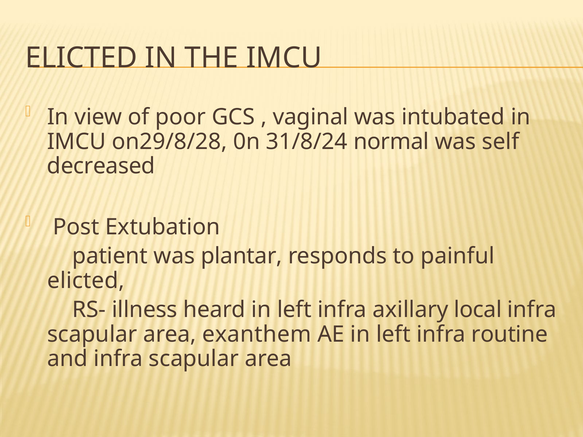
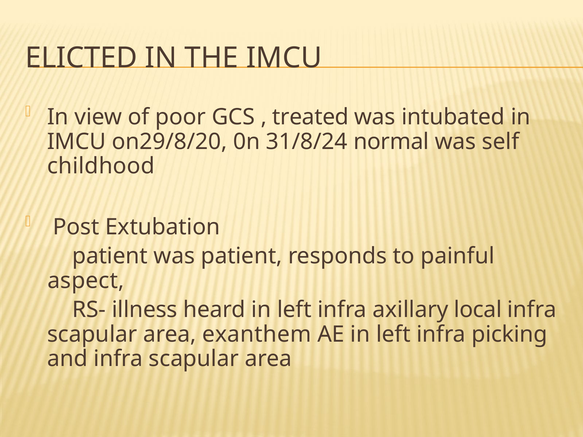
vaginal: vaginal -> treated (311, 117)
on29/8/28: on29/8/28 -> on29/8/20 (170, 142)
decreased: decreased -> childhood (101, 166)
was plantar: plantar -> patient (242, 256)
elicted: elicted -> aspect (86, 281)
routine: routine -> picking (509, 334)
